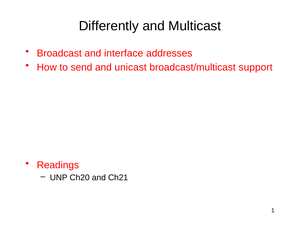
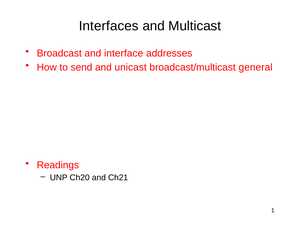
Differently: Differently -> Interfaces (109, 26)
support: support -> general (256, 67)
